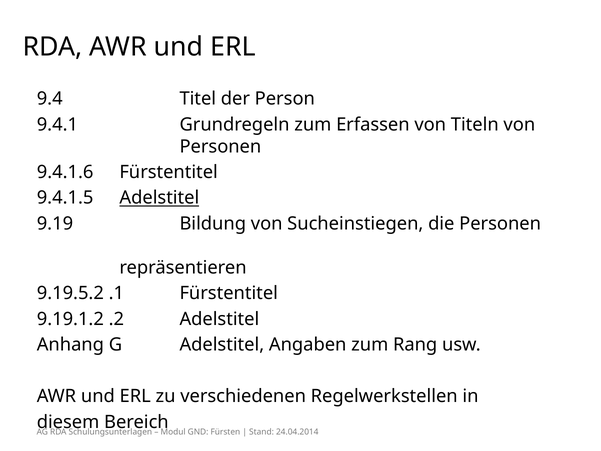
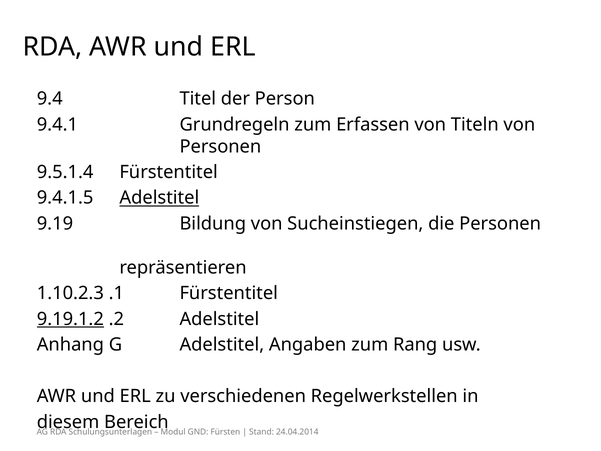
9.4.1.6: 9.4.1.6 -> 9.5.1.4 (65, 172)
9.19.5.2: 9.19.5.2 -> 1.10.2.3 (70, 293)
9.19.1.2 underline: none -> present (70, 319)
